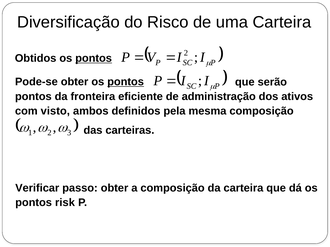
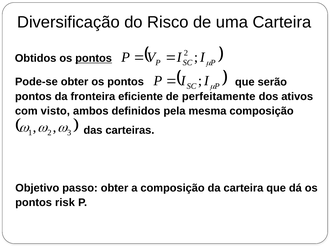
pontos underline: present -> none (126, 82)
administração: administração -> perfeitamente (219, 97)
Verificar: Verificar -> Objetivo (37, 188)
